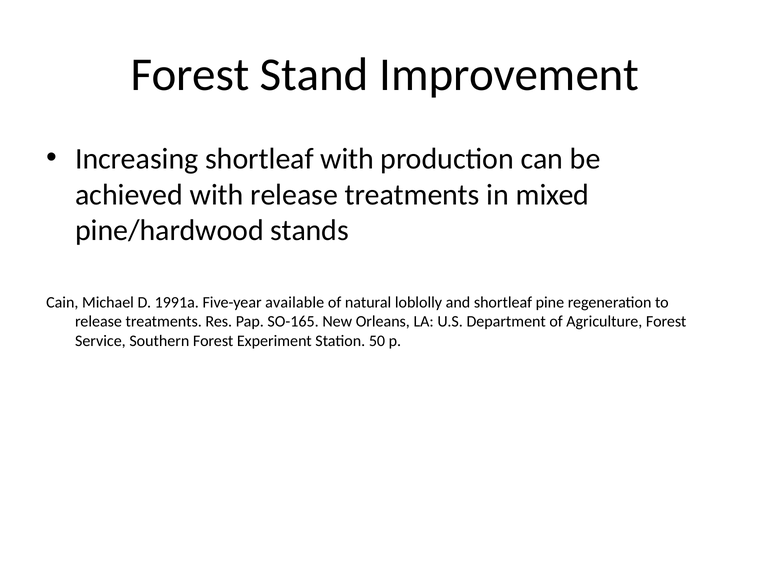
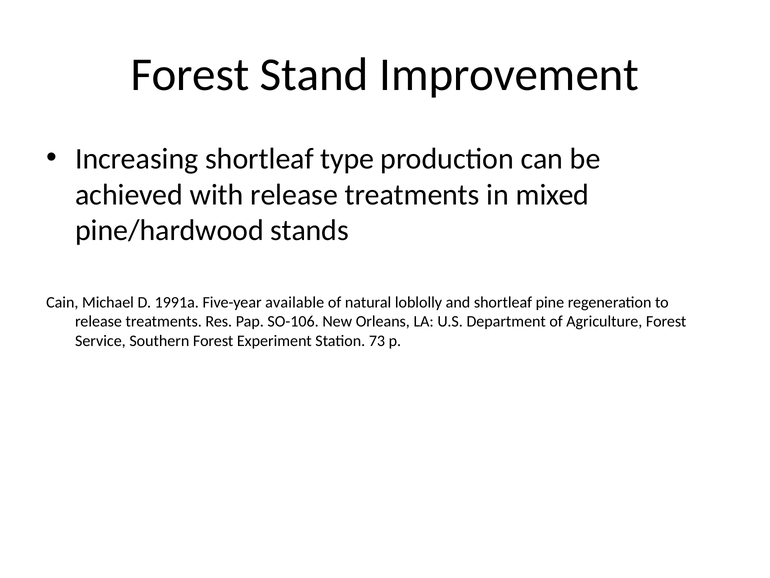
shortleaf with: with -> type (347, 159)
SO-165: SO-165 -> SO-106 (293, 321)
50: 50 -> 73 (377, 341)
